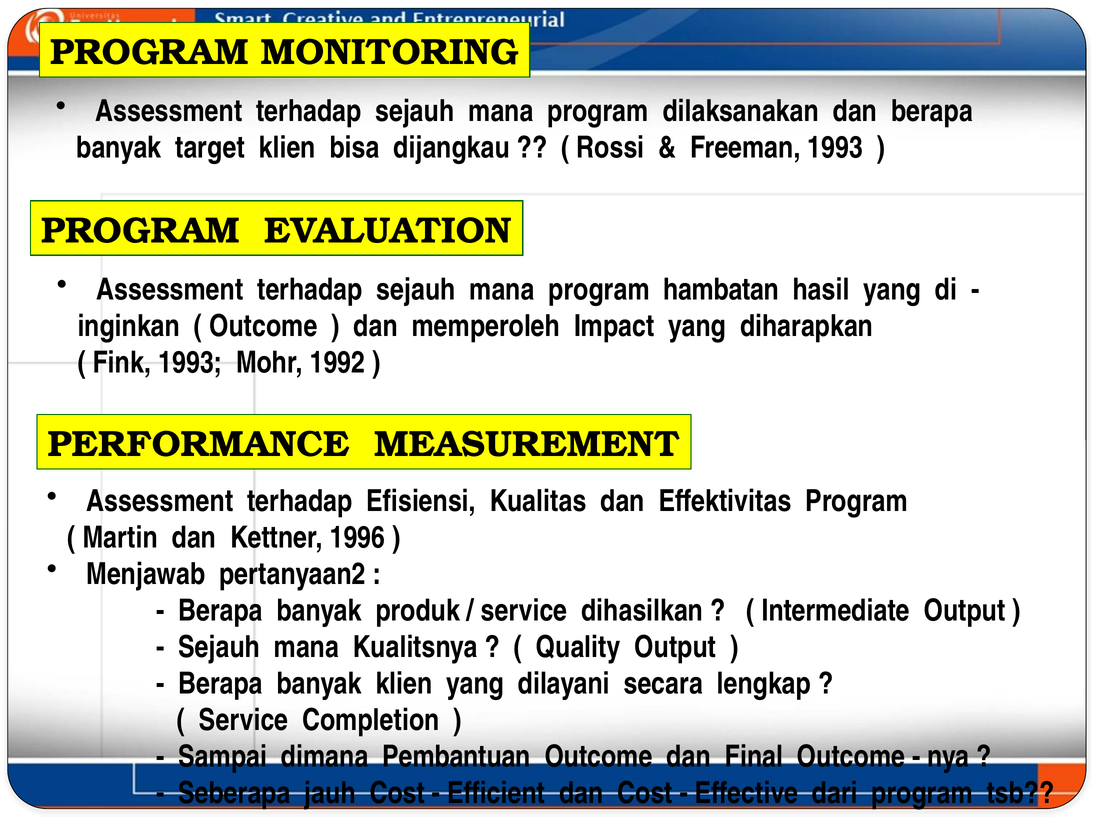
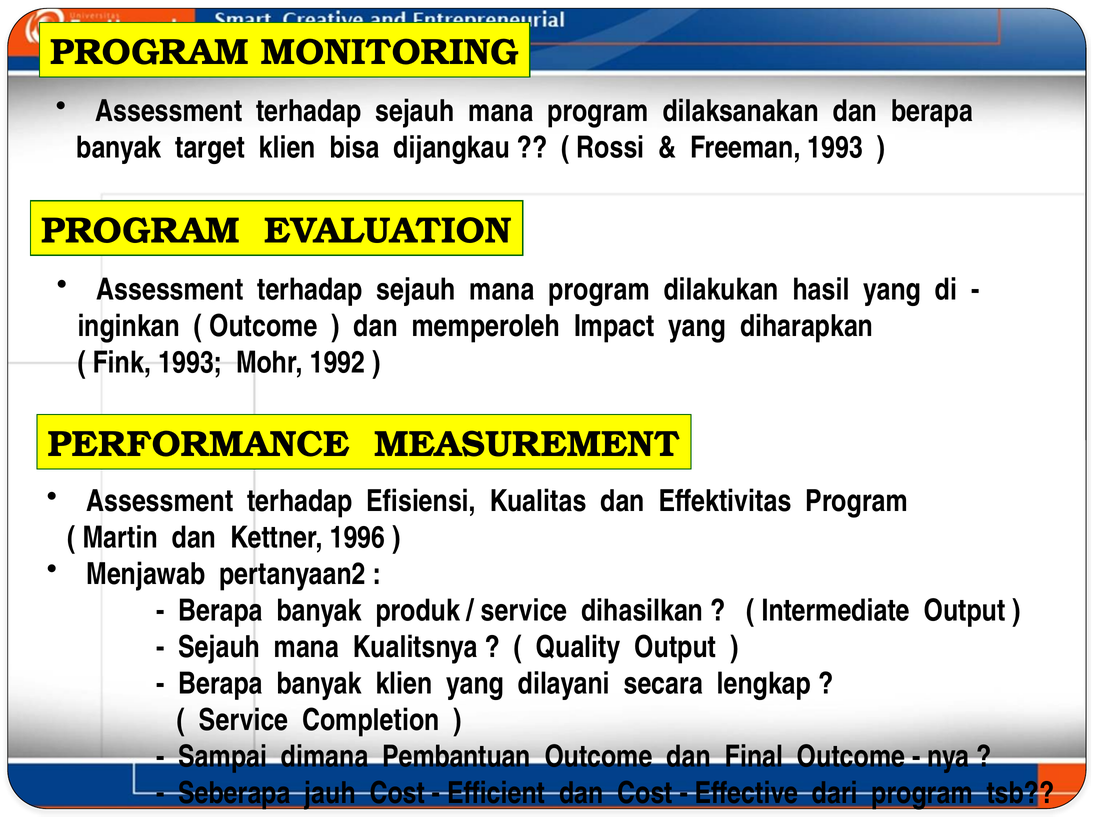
hambatan: hambatan -> dilakukan (721, 290)
